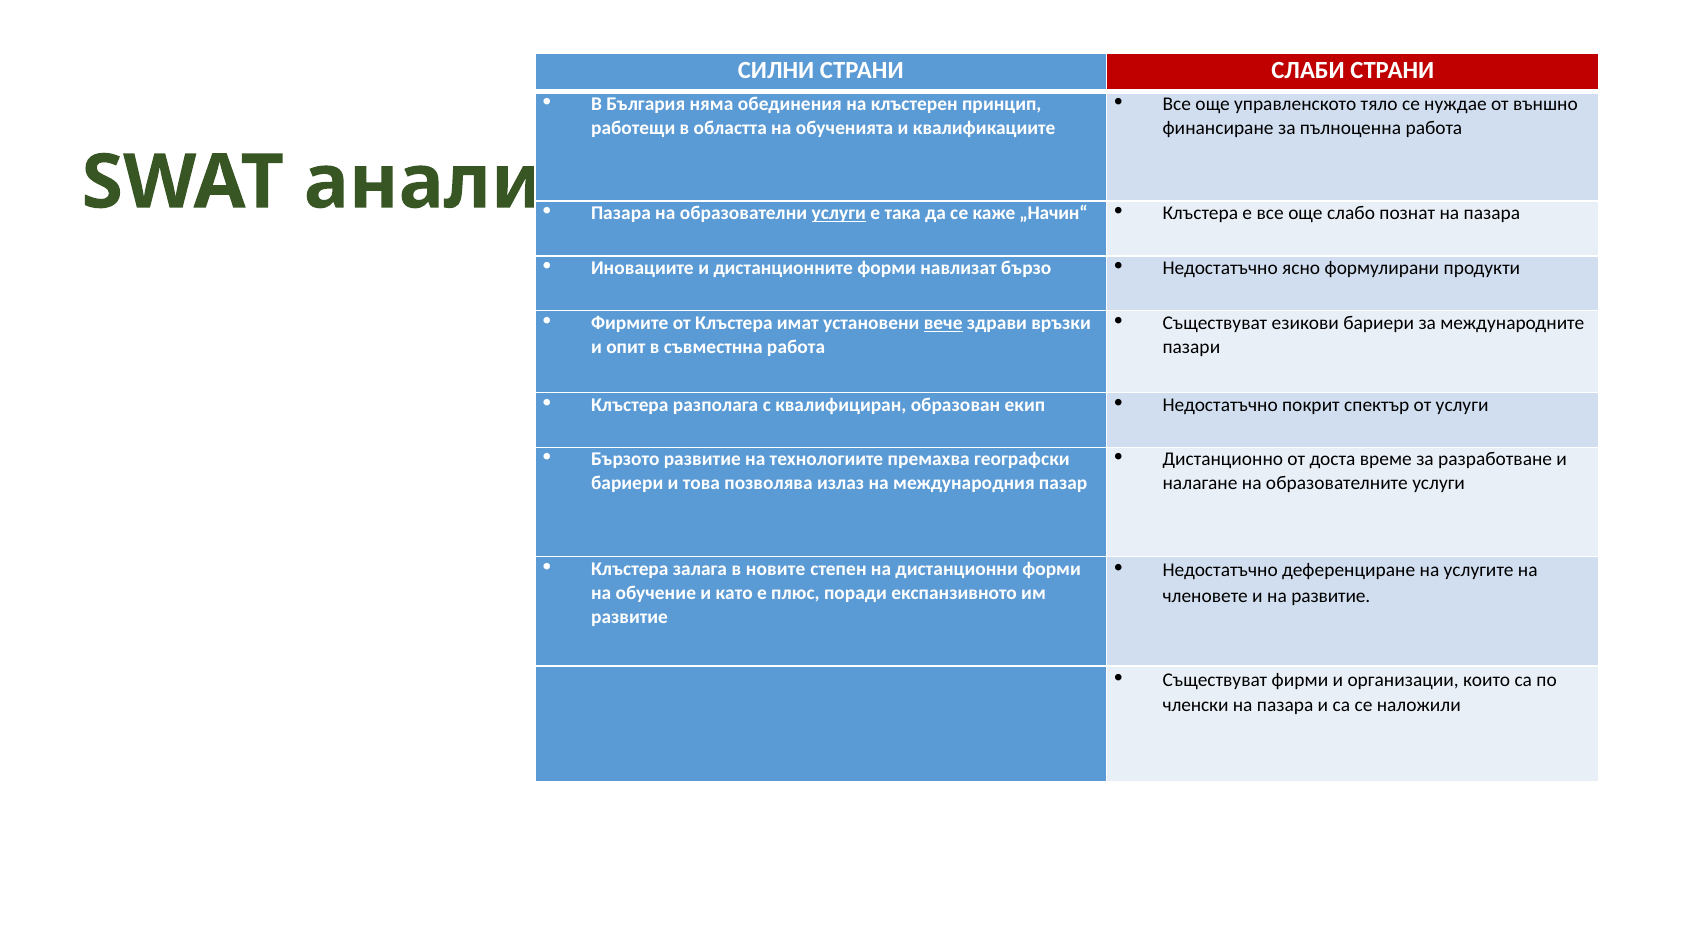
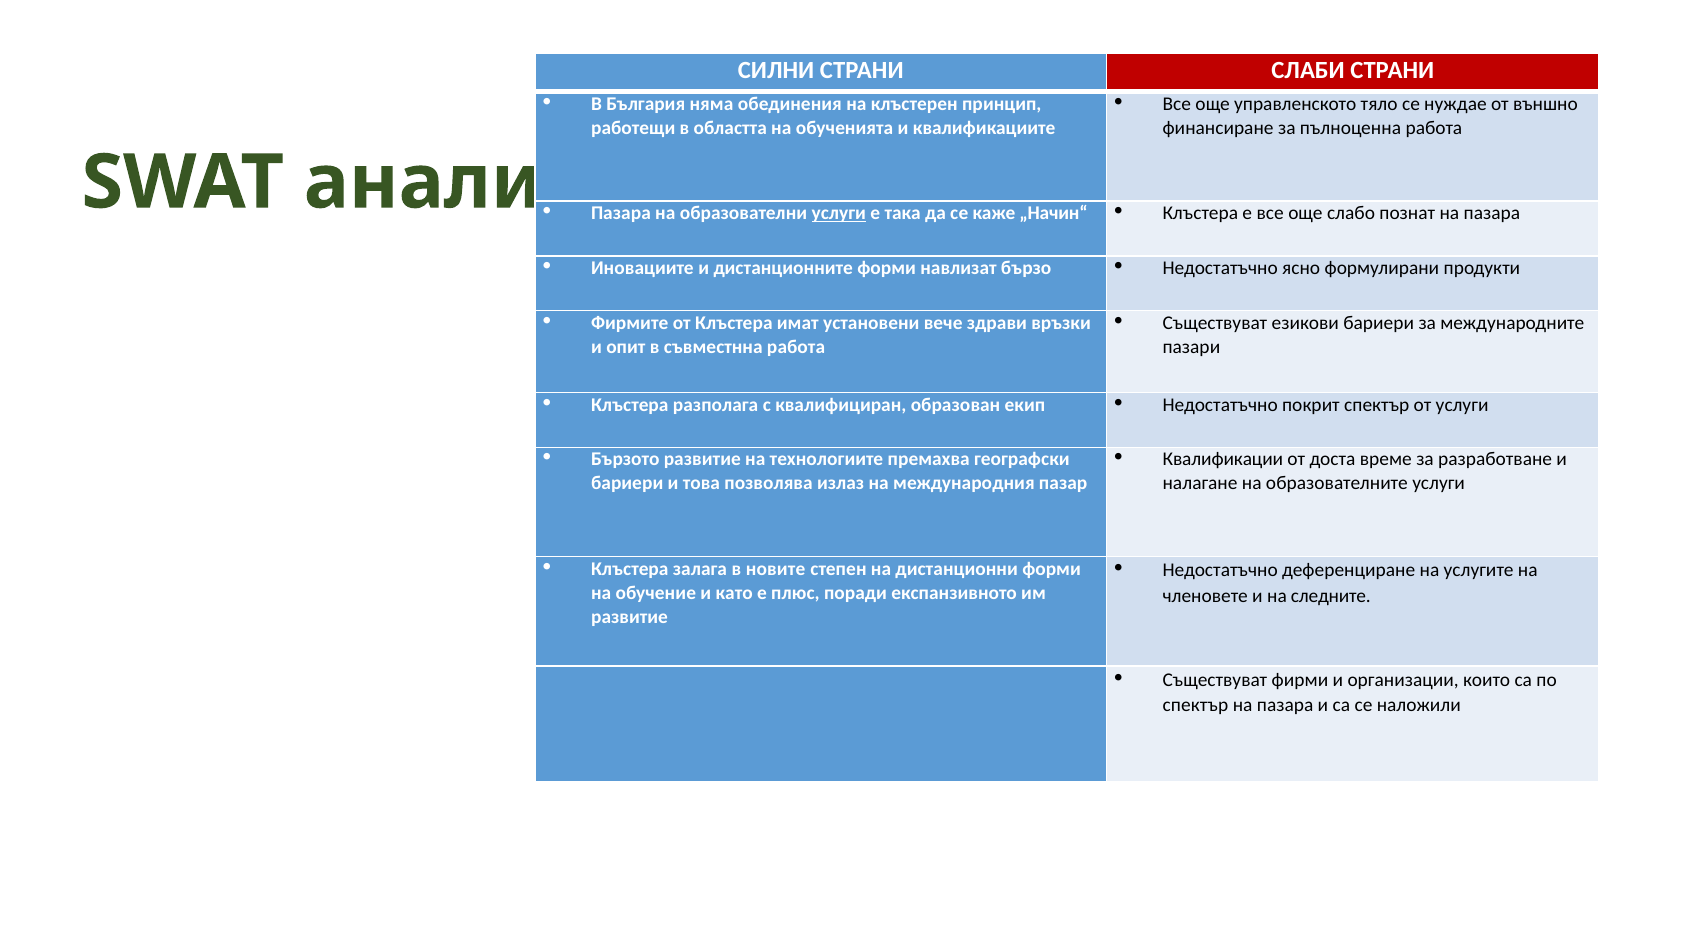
вече underline: present -> none (943, 323)
Дистанционно: Дистанционно -> Квалификации (1223, 460)
на развитие: развитие -> следните (1331, 596)
членски: членски -> спектър (1195, 706)
